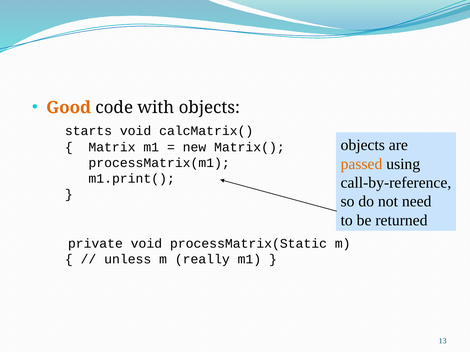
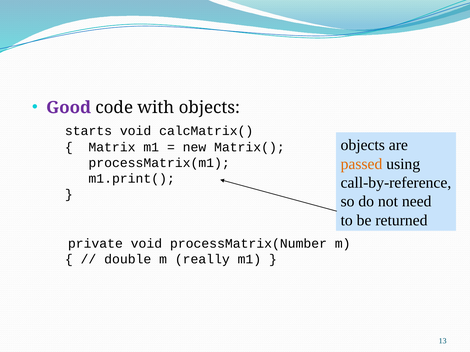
Good colour: orange -> purple (69, 108)
processMatrix(Static: processMatrix(Static -> processMatrix(Number (248, 244)
unless: unless -> double (128, 260)
